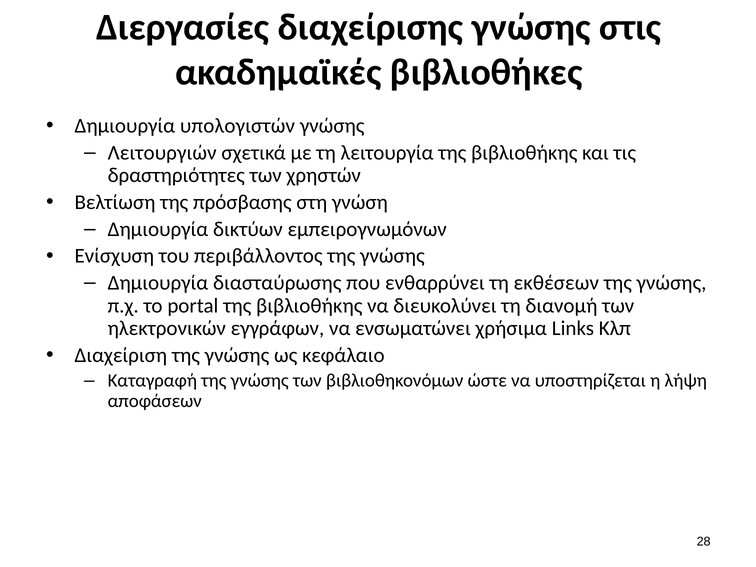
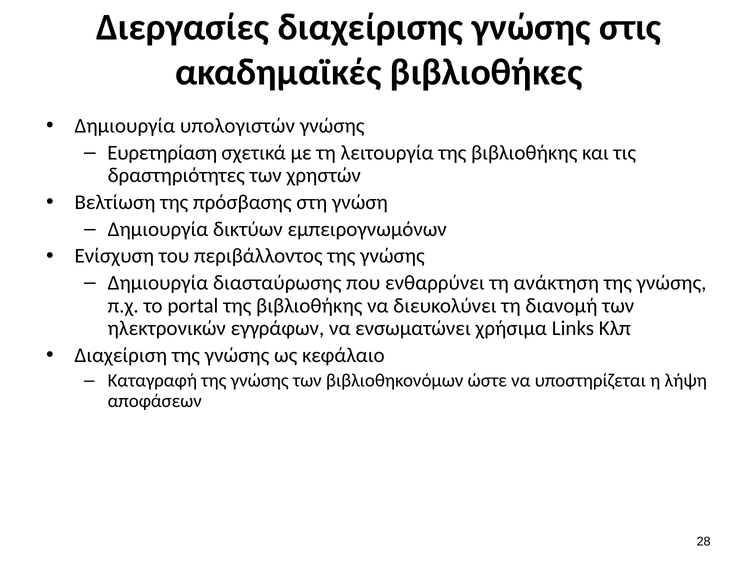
Λειτουργιών: Λειτουργιών -> Ευρετηρίαση (162, 153)
εκθέσεων: εκθέσεων -> ανάκτηση (556, 283)
